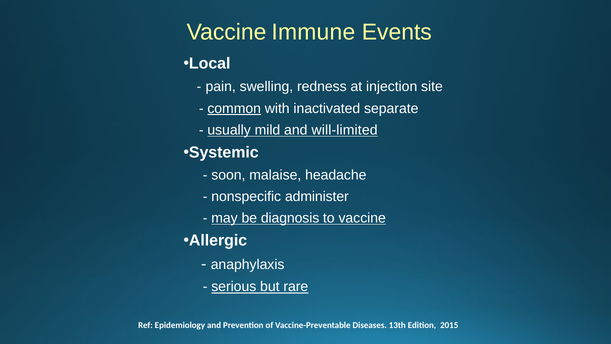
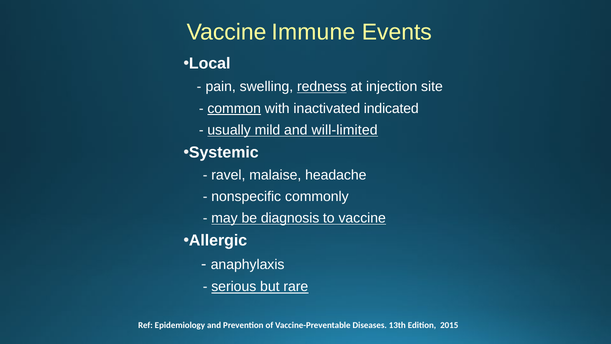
redness underline: none -> present (322, 87)
separate: separate -> indicated (391, 108)
soon: soon -> ravel (228, 175)
administer: administer -> commonly (317, 196)
